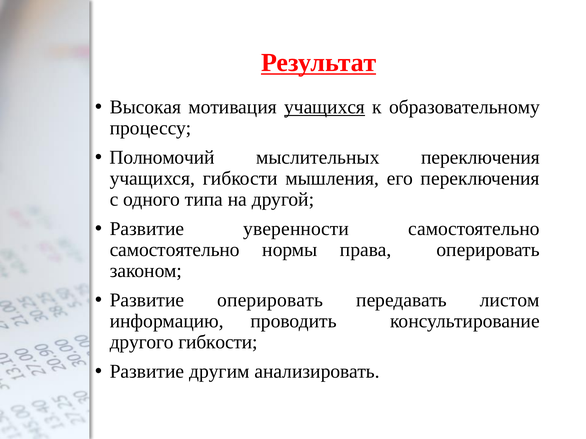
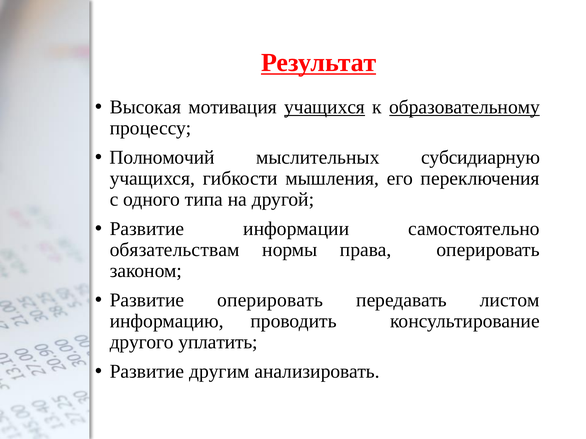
образовательному underline: none -> present (464, 107)
мыслительных переключения: переключения -> субсидиарную (481, 158)
уверенности: уверенности -> информации (296, 229)
самостоятельно: самостоятельно -> обязательствам (175, 250)
другого гибкости: гибкости -> уплатить (218, 343)
